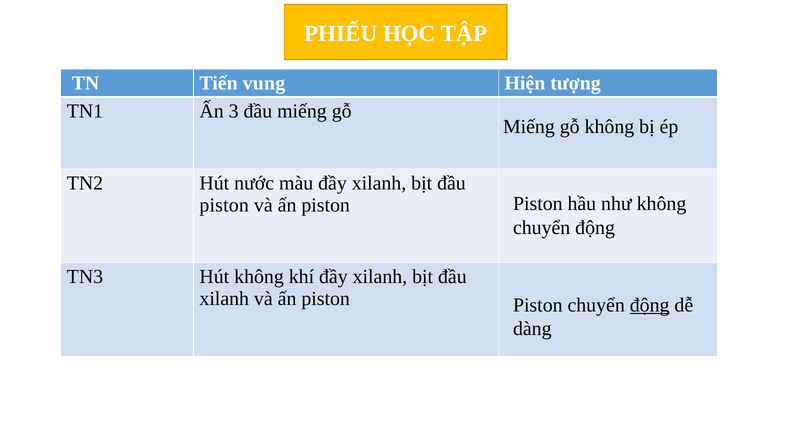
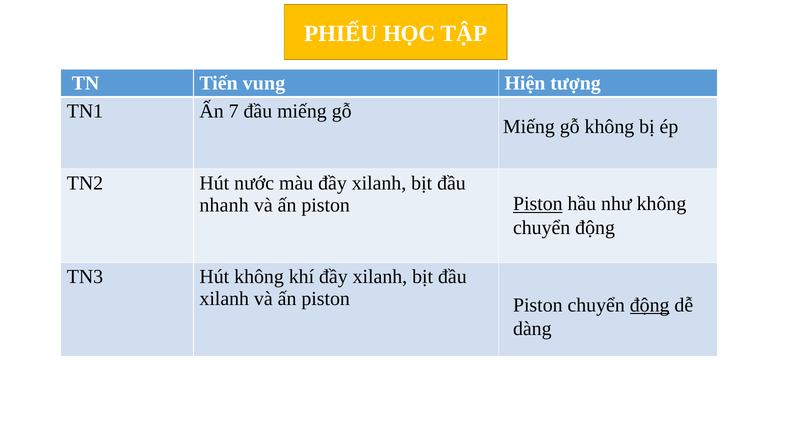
3: 3 -> 7 (234, 111)
Piston underline: none -> present (538, 204)
piston: piston -> nhanh (224, 205)
